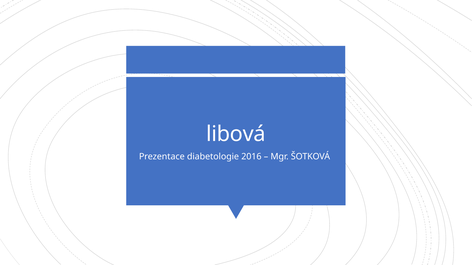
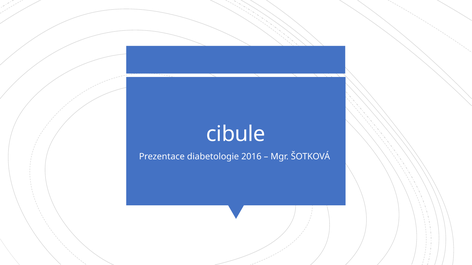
libová: libová -> cibule (236, 134)
